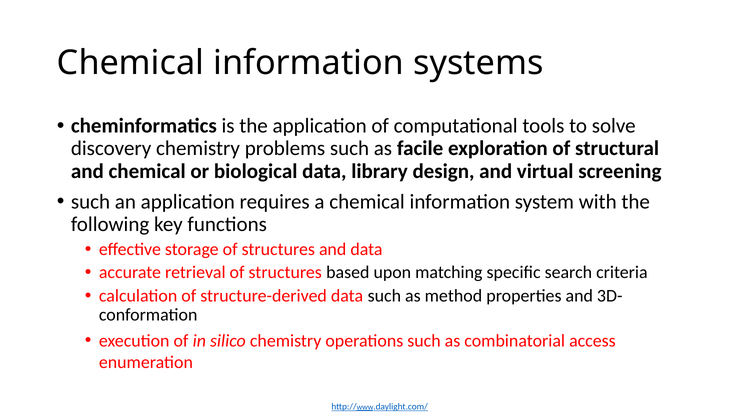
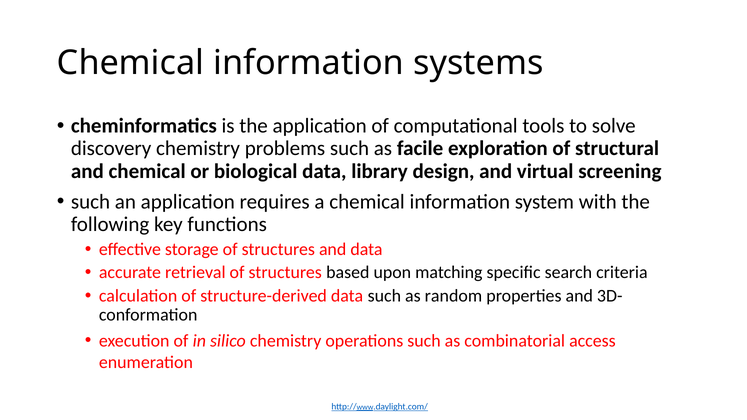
method: method -> random (453, 296)
